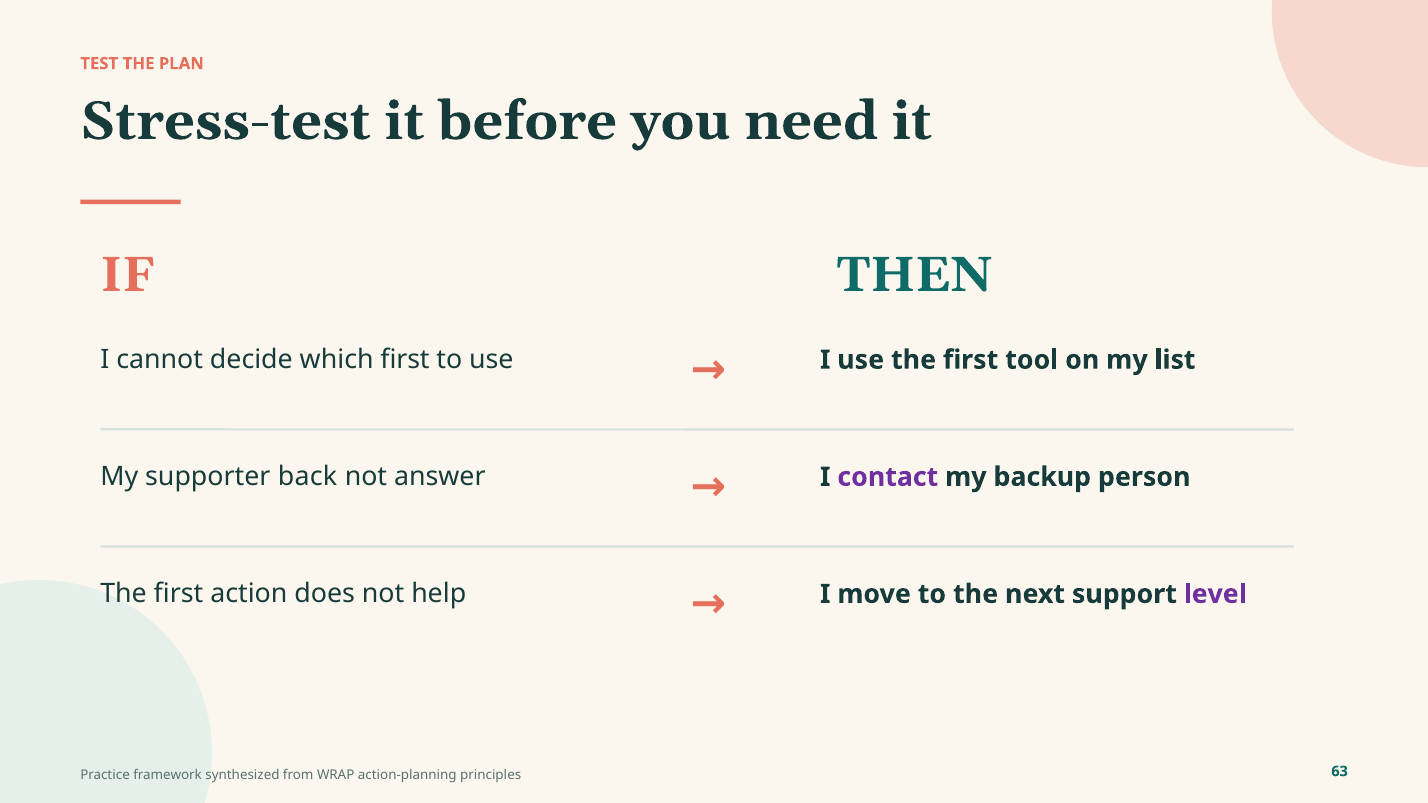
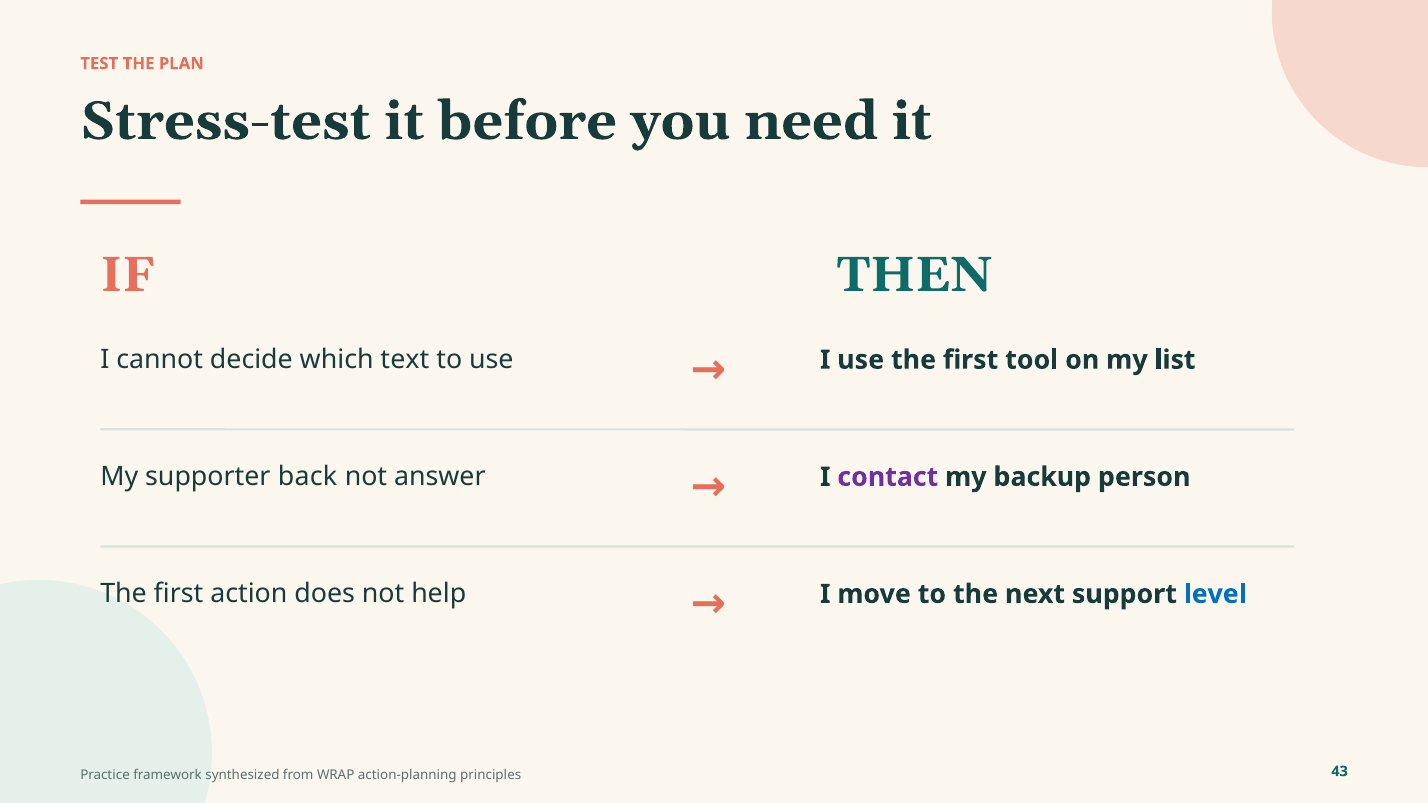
which first: first -> text (405, 360)
level colour: purple -> blue (1215, 594)
63: 63 -> 43 (1340, 772)
